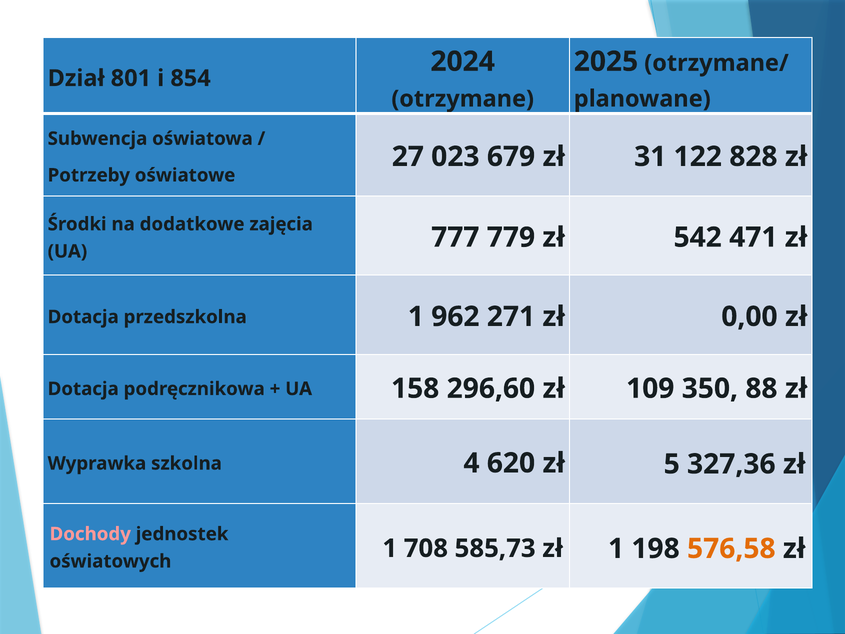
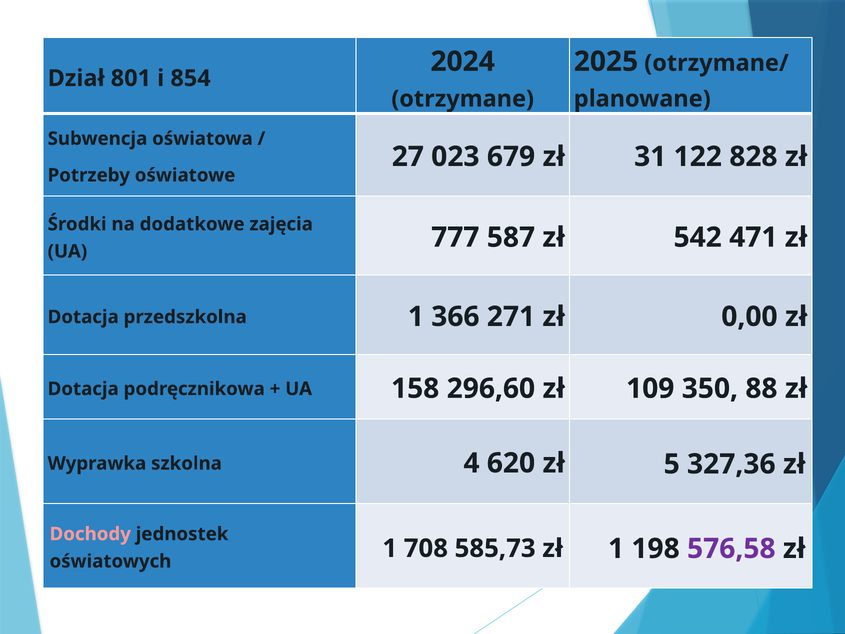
779: 779 -> 587 (511, 237)
962: 962 -> 366 (455, 317)
576,58 colour: orange -> purple (731, 548)
